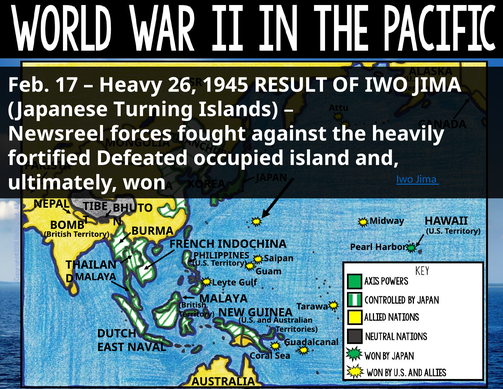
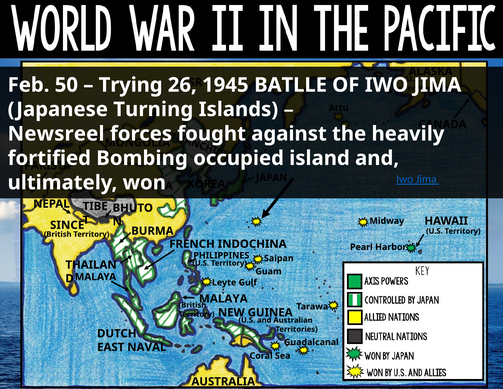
17: 17 -> 50 (66, 85)
Heavy: Heavy -> Trying (131, 85)
RESULT: RESULT -> BATLLE (291, 85)
Defeated: Defeated -> Bombing (142, 158)
BOMB: BOMB -> SINCE (67, 225)
